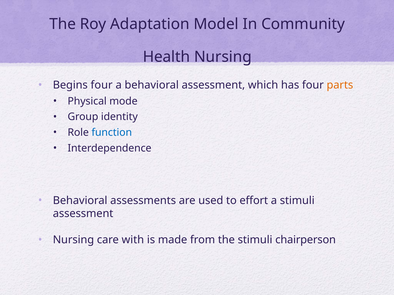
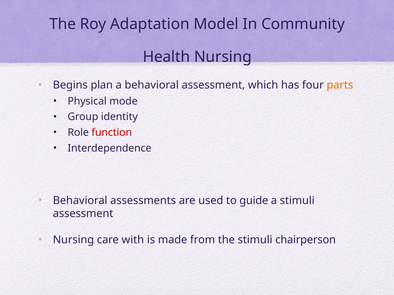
Begins four: four -> plan (102, 85)
function colour: blue -> red (112, 133)
effort: effort -> guide (254, 201)
